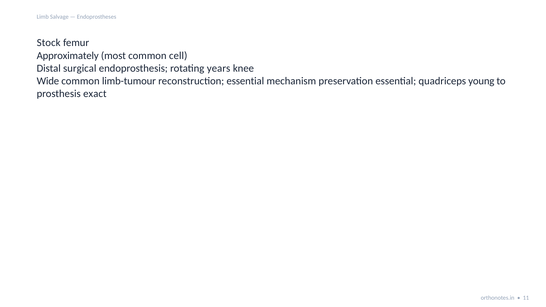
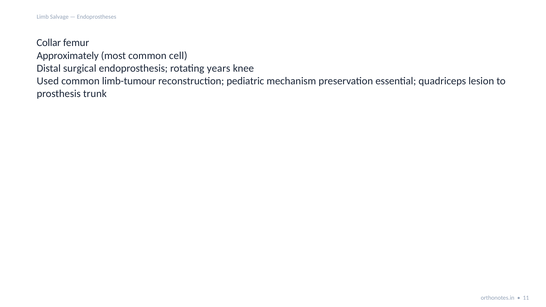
Stock: Stock -> Collar (49, 43)
Wide: Wide -> Used (48, 81)
reconstruction essential: essential -> pediatric (245, 81)
young: young -> lesion (481, 81)
exact: exact -> trunk (95, 94)
